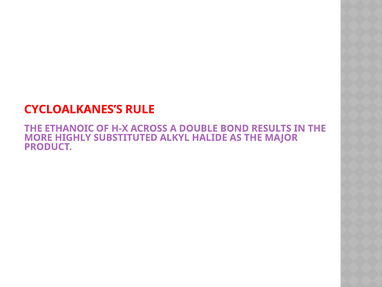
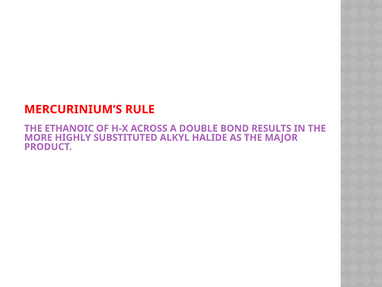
CYCLOALKANES’S: CYCLOALKANES’S -> MERCURINIUM’S (73, 109)
